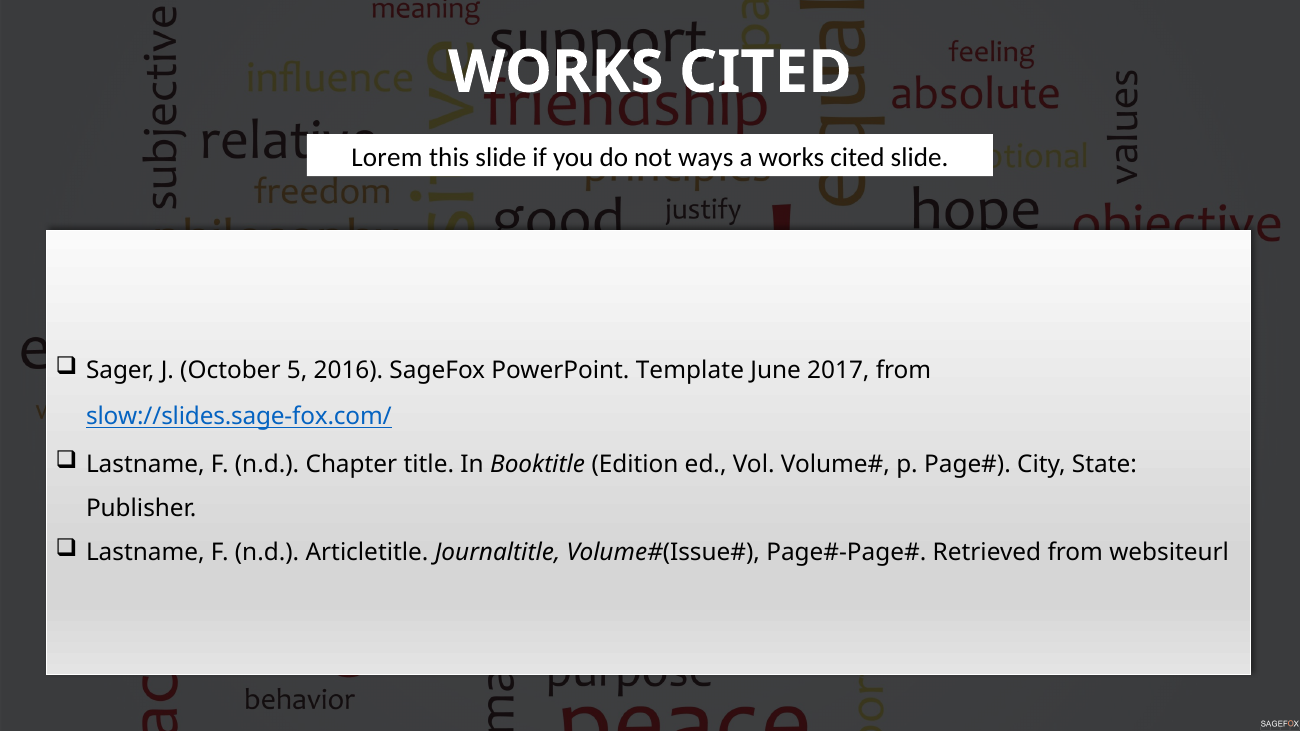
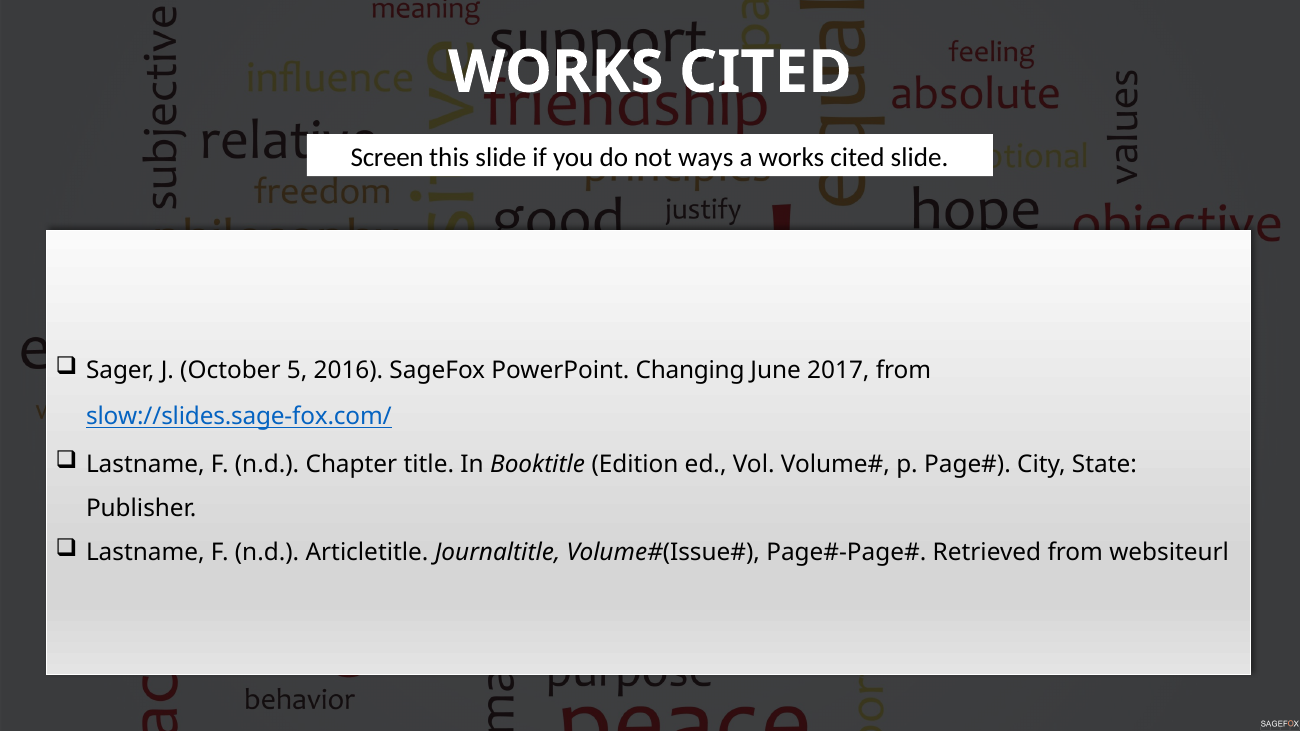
Lorem: Lorem -> Screen (387, 157)
Template: Template -> Changing (690, 371)
